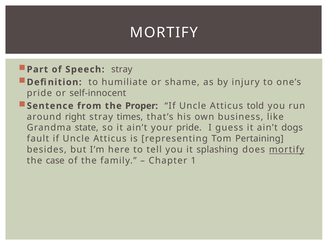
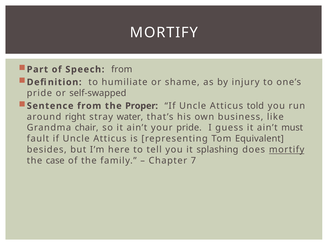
Speech stray: stray -> from (122, 69)
self-innocent: self-innocent -> self-swapped (98, 93)
times: times -> water (130, 117)
state: state -> chair (87, 128)
dogs: dogs -> must (292, 128)
Pertaining: Pertaining -> Equivalent (259, 139)
1: 1 -> 7 (193, 161)
